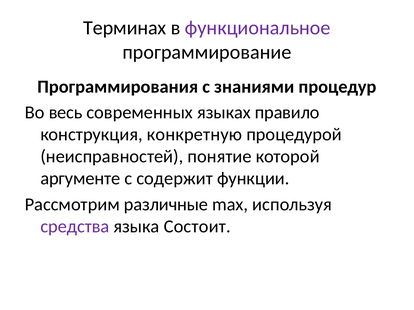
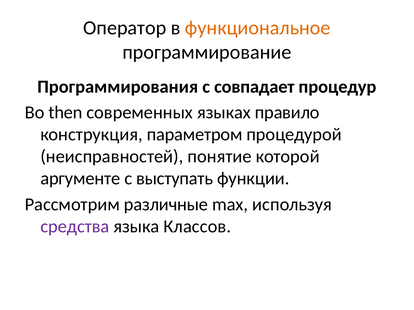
Терминах: Терминах -> Оператор (125, 28)
функциональное colour: purple -> orange (258, 28)
знаниями: знаниями -> совпадает (254, 87)
весь: весь -> then (66, 113)
конкретную: конкретную -> параметром (195, 135)
содержит: содержит -> выступать (175, 179)
Состоит: Состоит -> Классов (197, 227)
